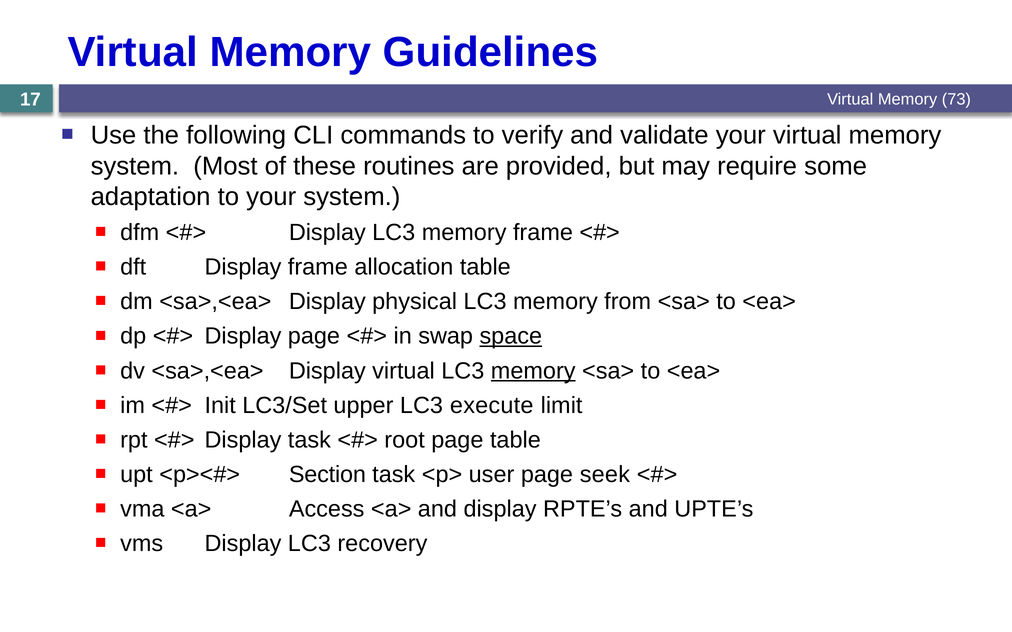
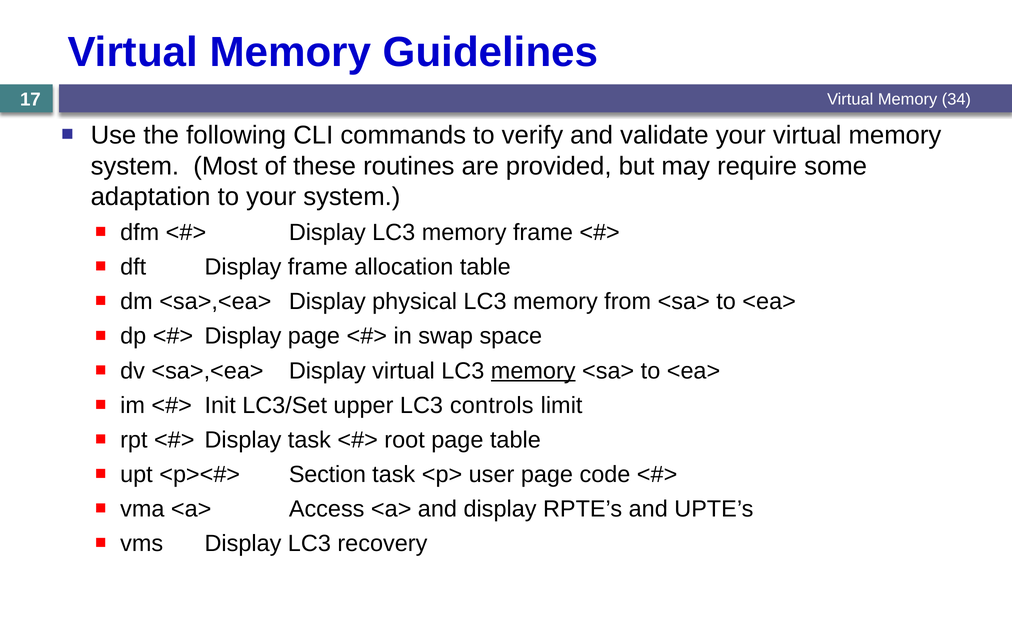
73: 73 -> 34 (956, 100)
space underline: present -> none (511, 337)
execute: execute -> controls (492, 406)
seek: seek -> code (605, 475)
